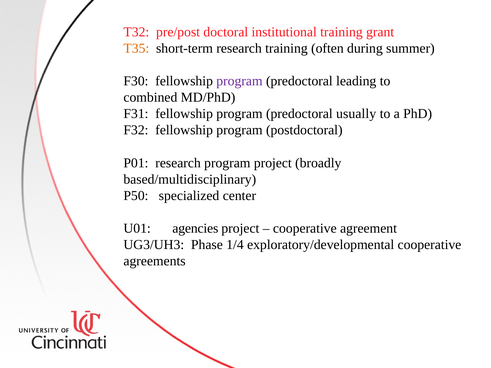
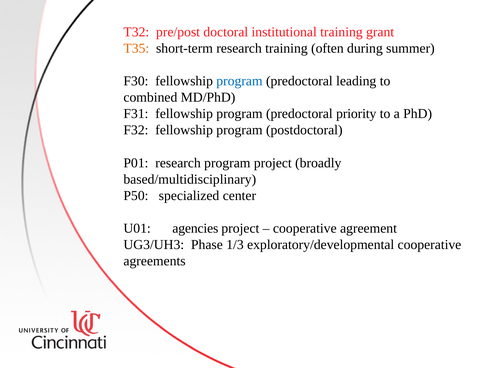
program colour: purple -> blue (239, 81)
usually: usually -> priority (356, 114)
1/4: 1/4 -> 1/3 (235, 245)
